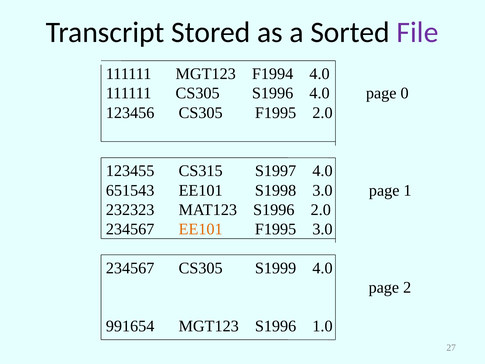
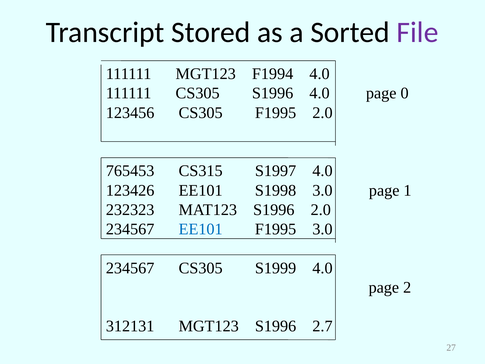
123455: 123455 -> 765453 (130, 171)
651543: 651543 -> 123426 (130, 190)
EE101 colour: orange -> blue (201, 229)
991654: 991654 -> 312131 (130, 326)
1.0: 1.0 -> 2.7 (322, 326)
